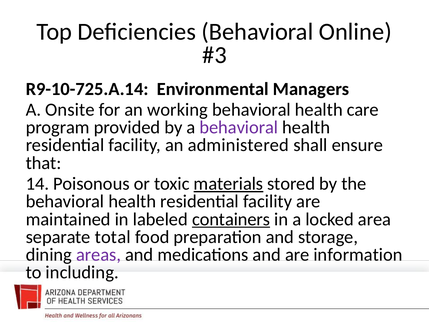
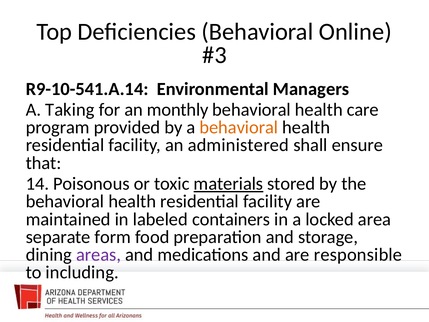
R9-10-725.A.14: R9-10-725.A.14 -> R9-10-541.A.14 (87, 89)
Onsite: Onsite -> Taking (70, 110)
working: working -> monthly (178, 110)
behavioral colour: purple -> orange (239, 127)
containers underline: present -> none (231, 219)
total: total -> form (113, 237)
information: information -> responsible (358, 255)
